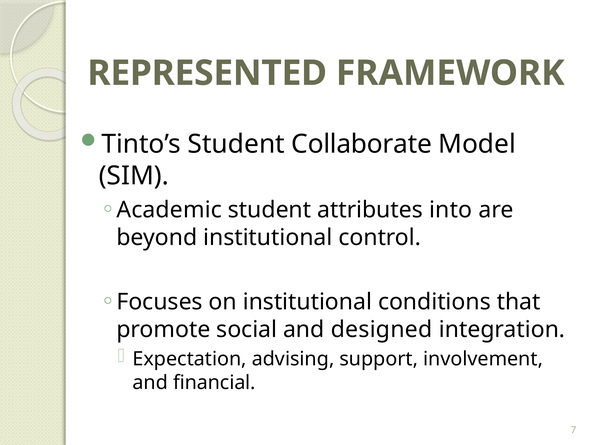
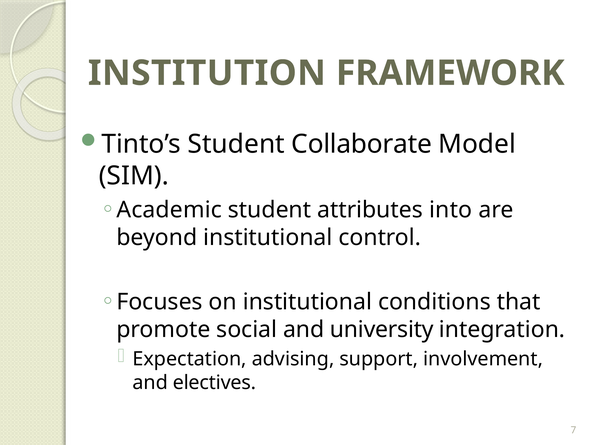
REPRESENTED: REPRESENTED -> INSTITUTION (207, 73)
designed: designed -> university (382, 329)
financial: financial -> electives (214, 382)
